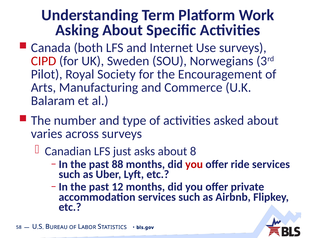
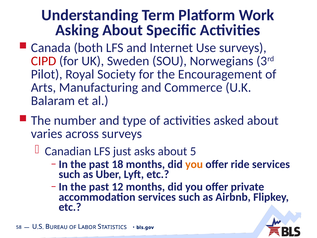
8: 8 -> 5 (193, 151)
88: 88 -> 18 (117, 164)
you colour: red -> orange (194, 164)
